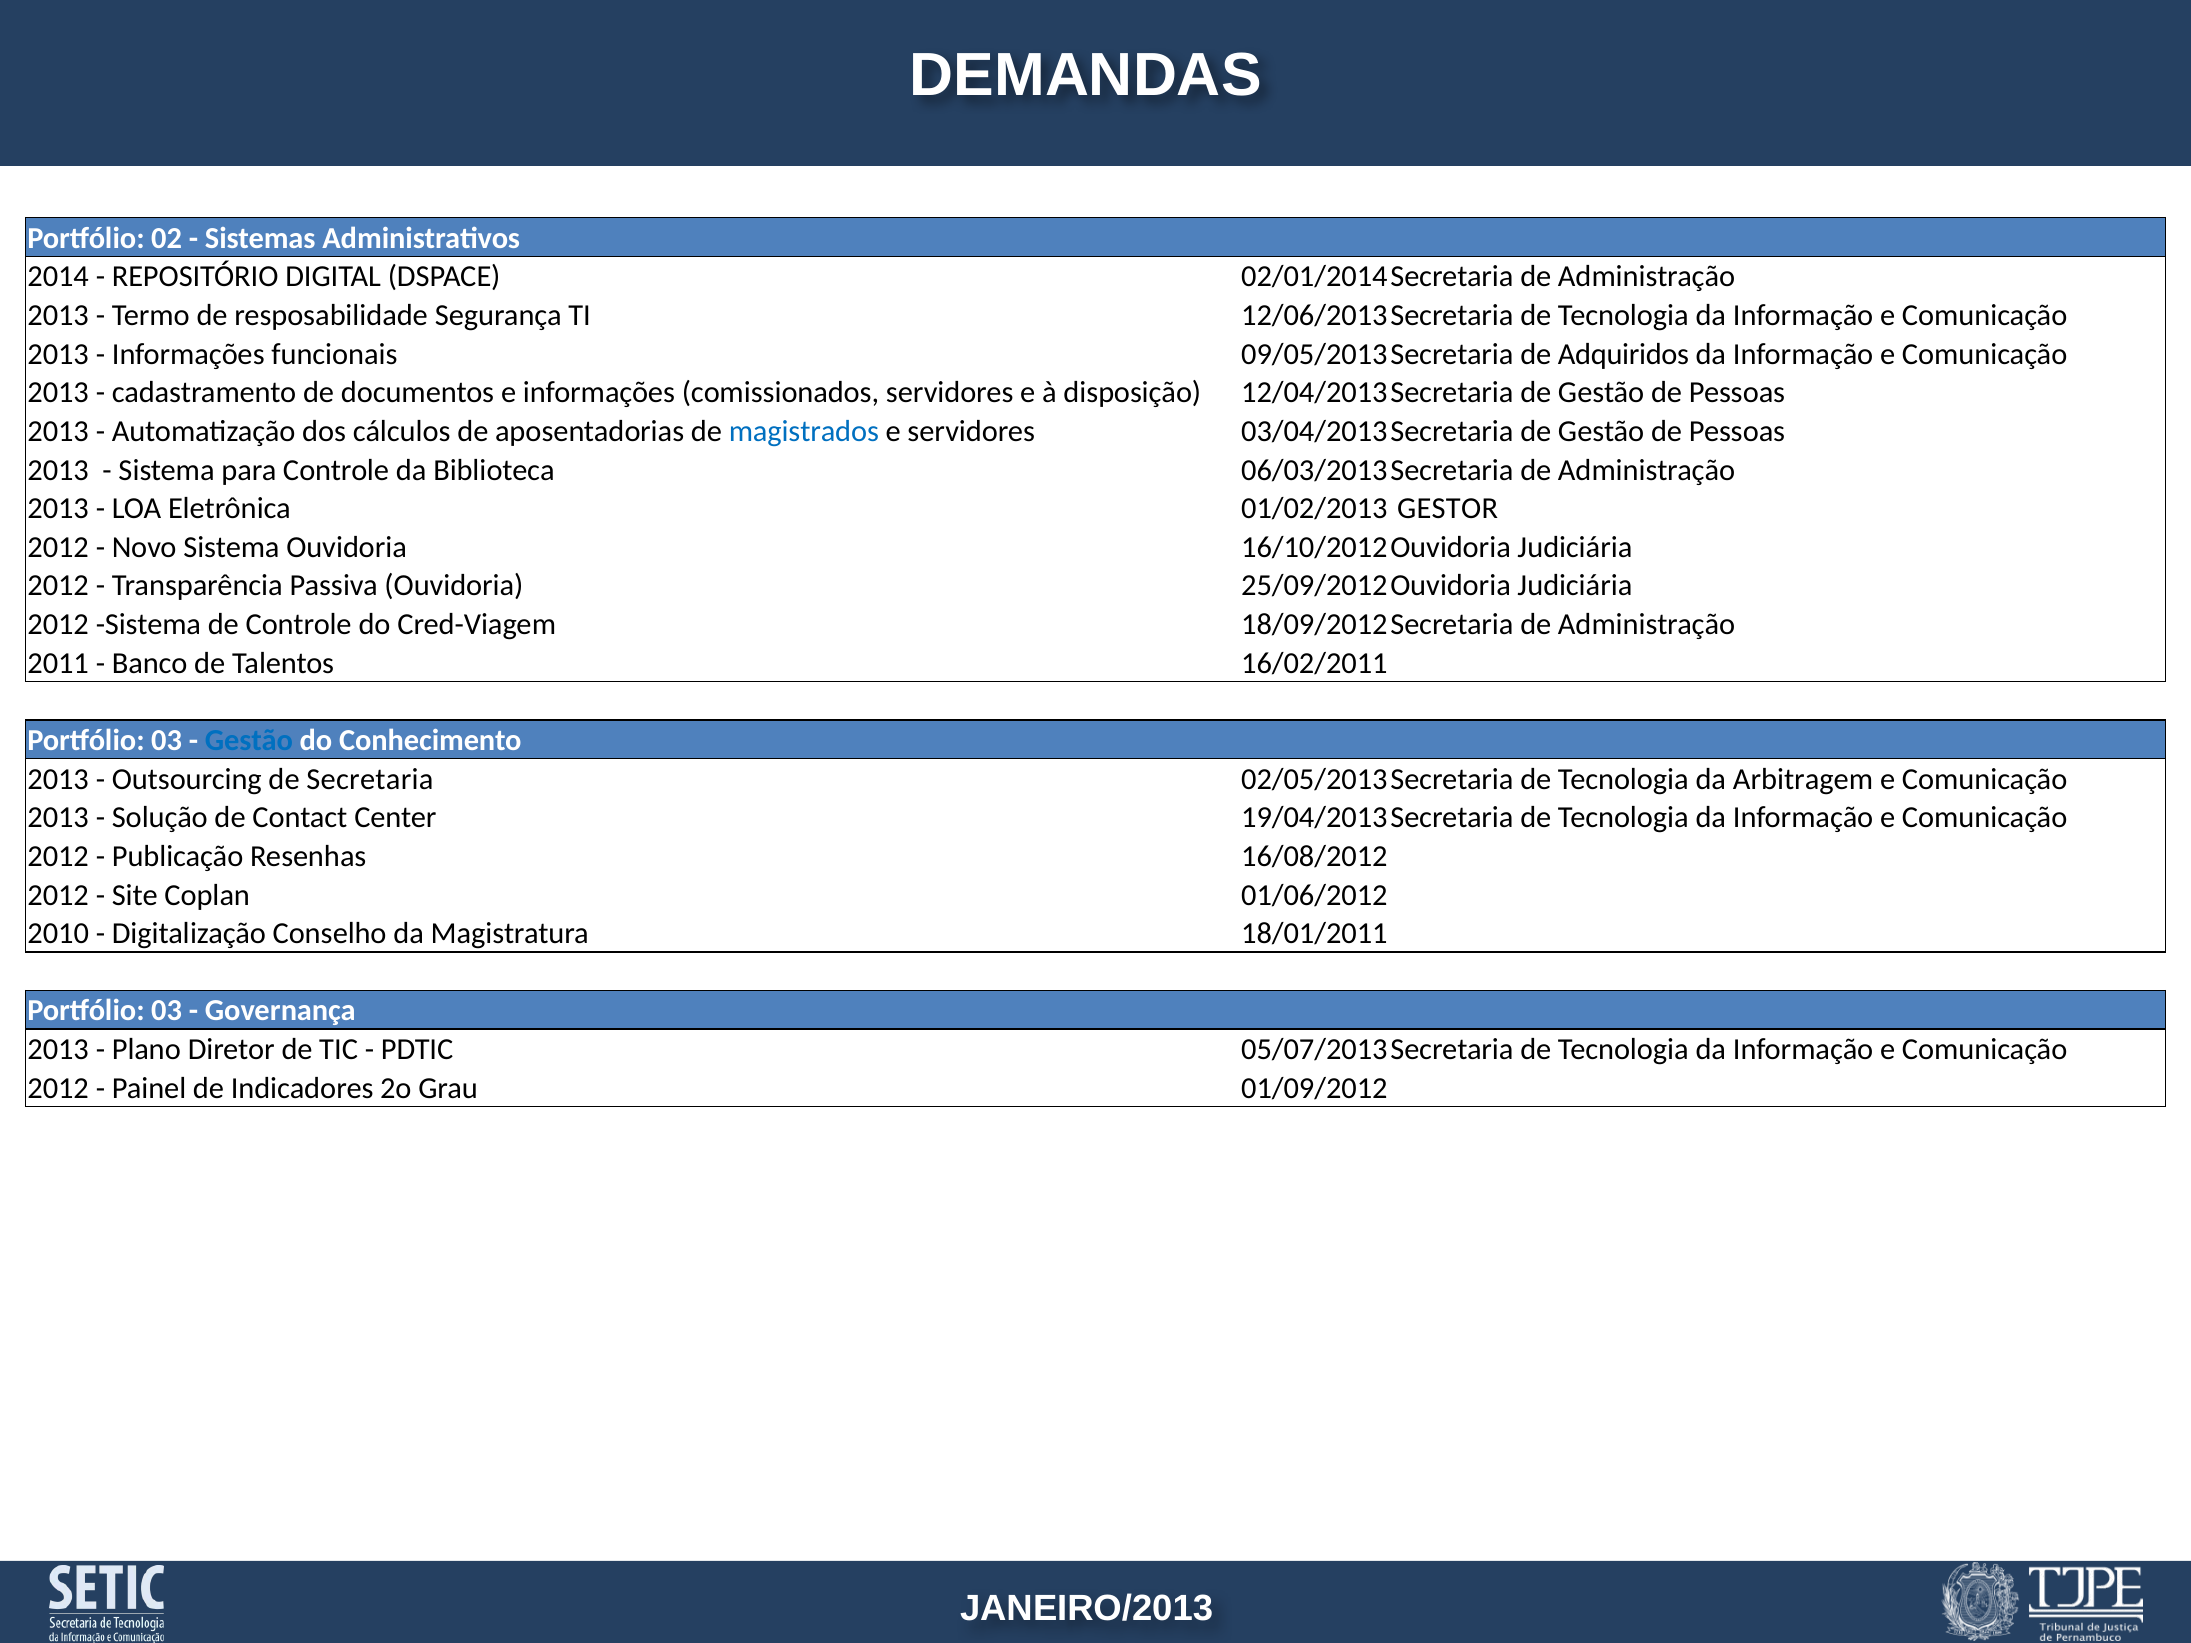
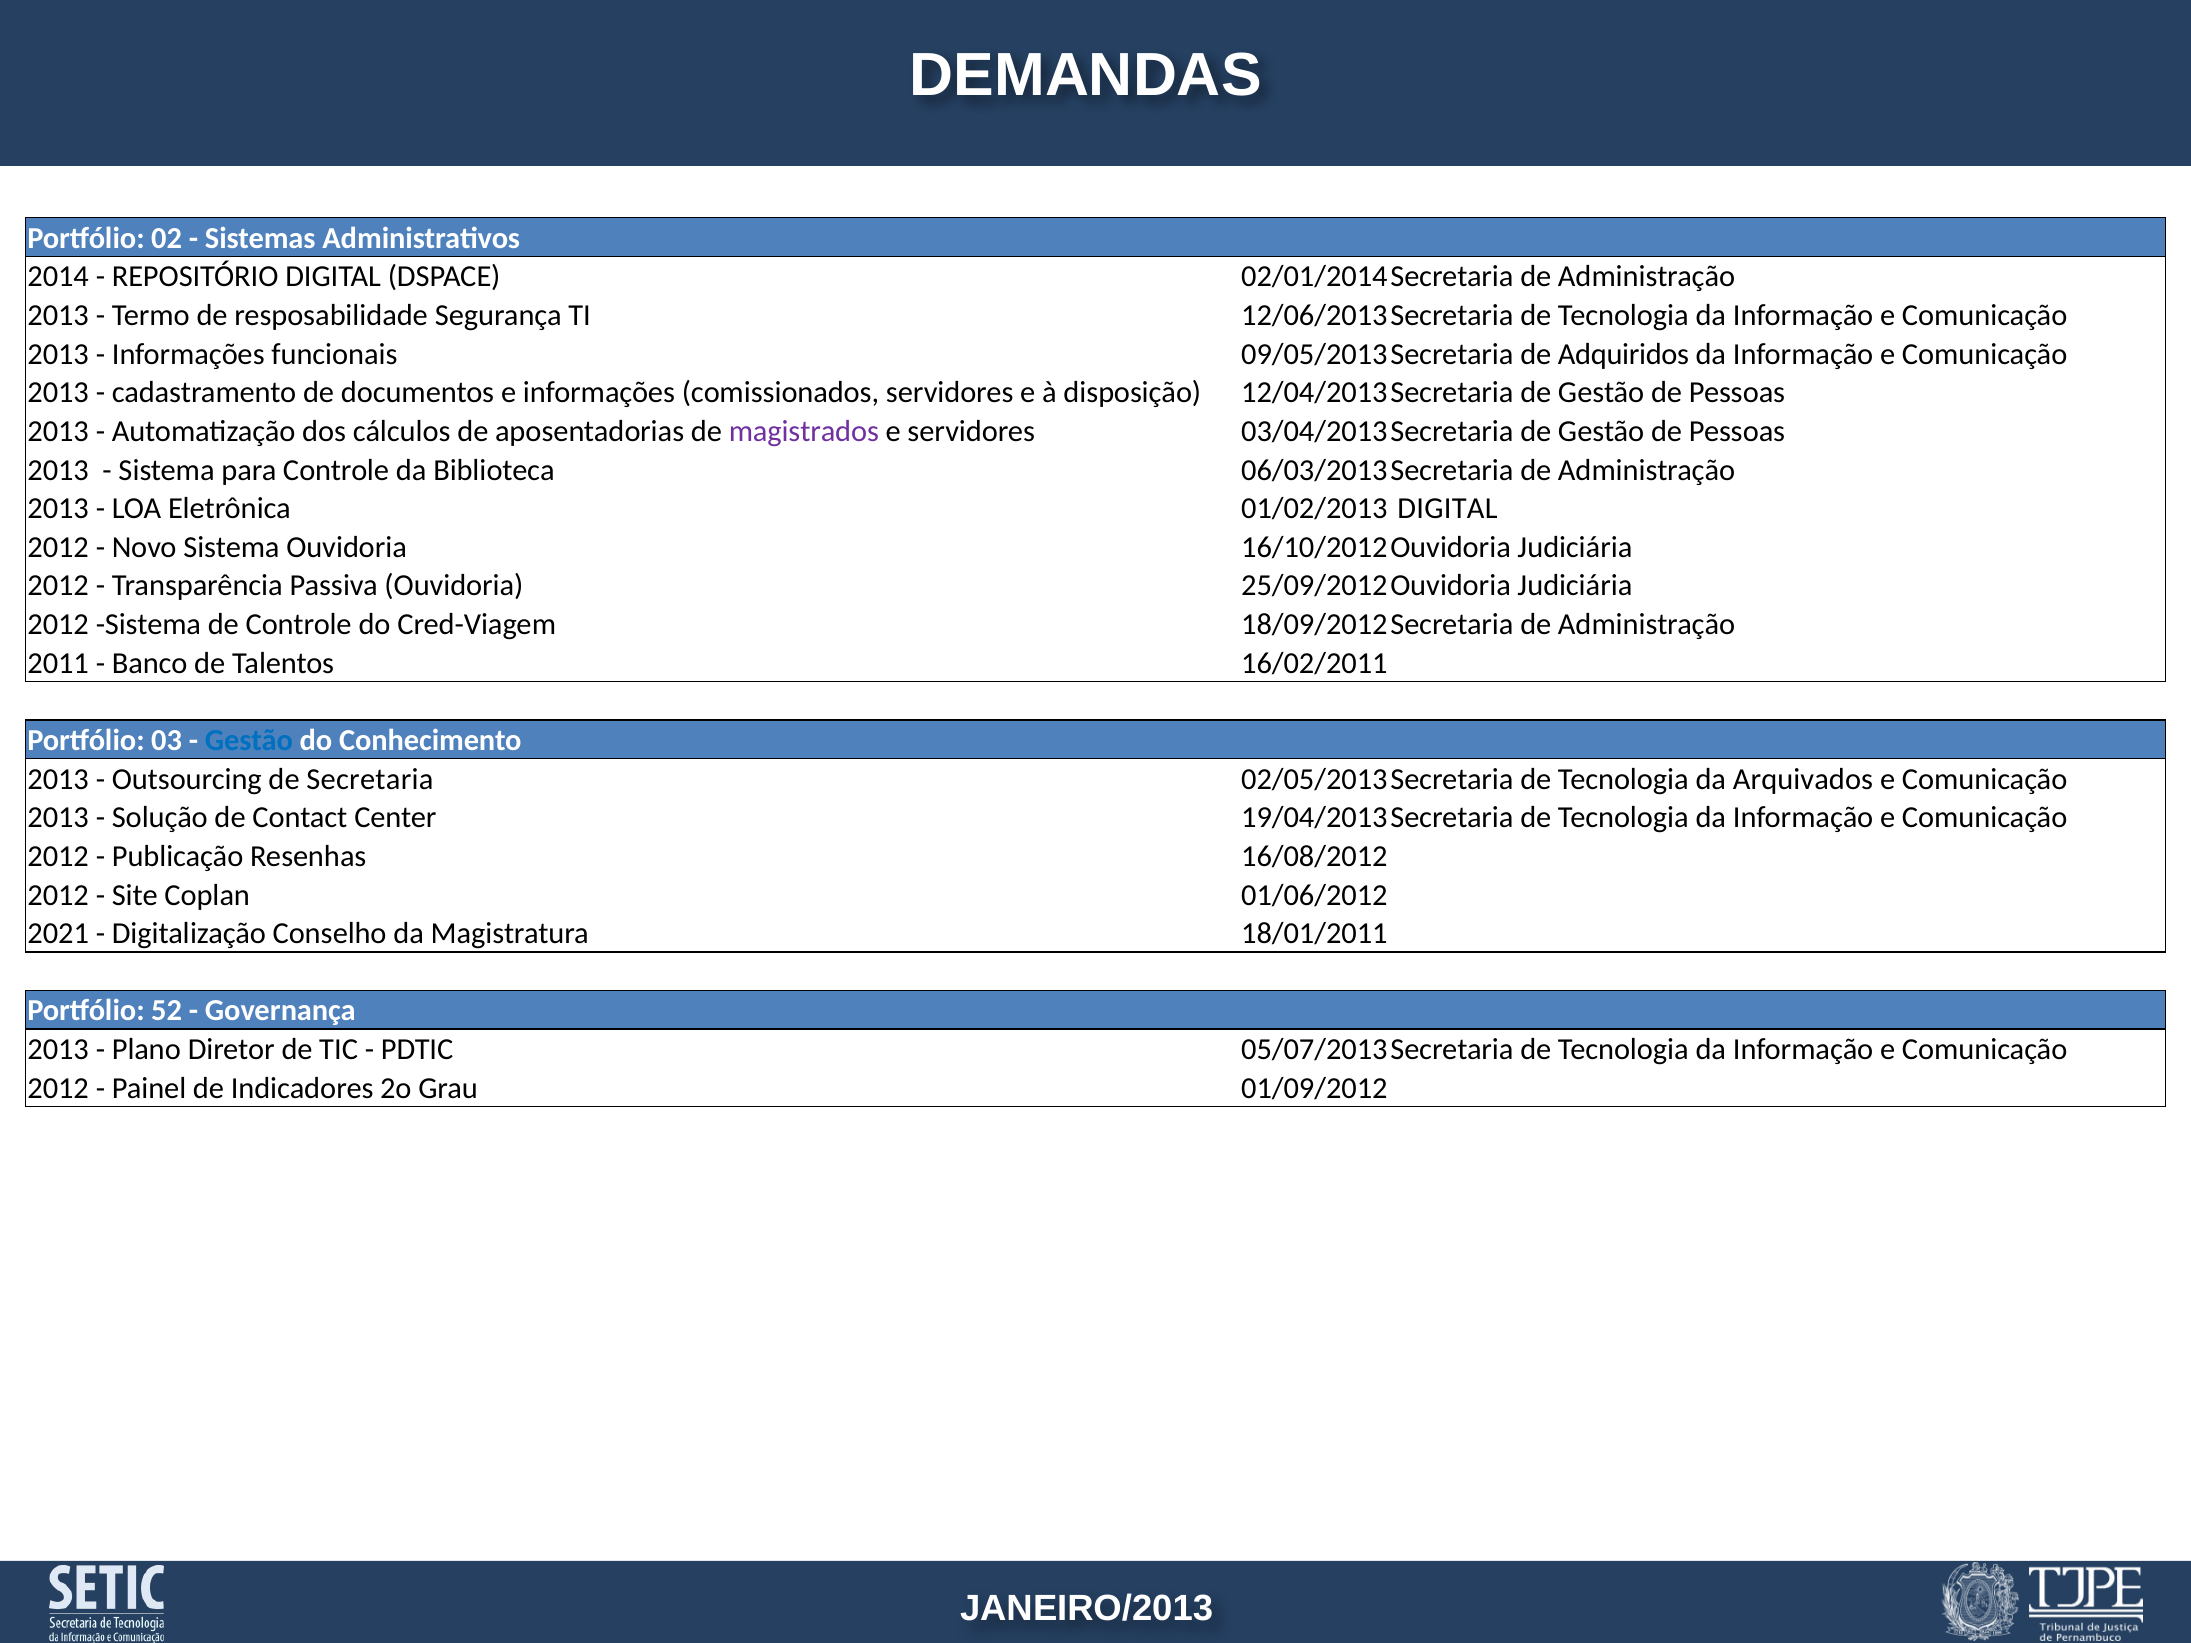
magistrados colour: blue -> purple (804, 431)
01/02/2013 GESTOR: GESTOR -> DIGITAL (1448, 509)
Arbitragem: Arbitragem -> Arquivados (1803, 779)
2010: 2010 -> 2021 (58, 934)
03: 03 -> 52 (167, 1011)
